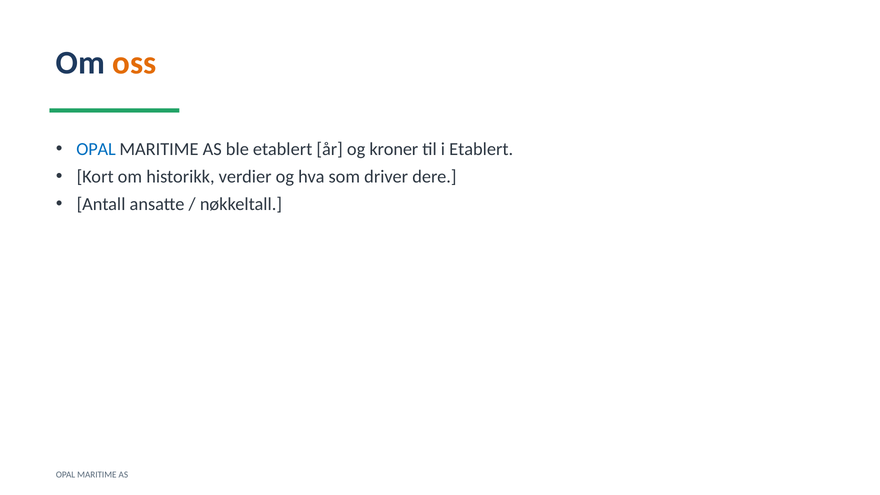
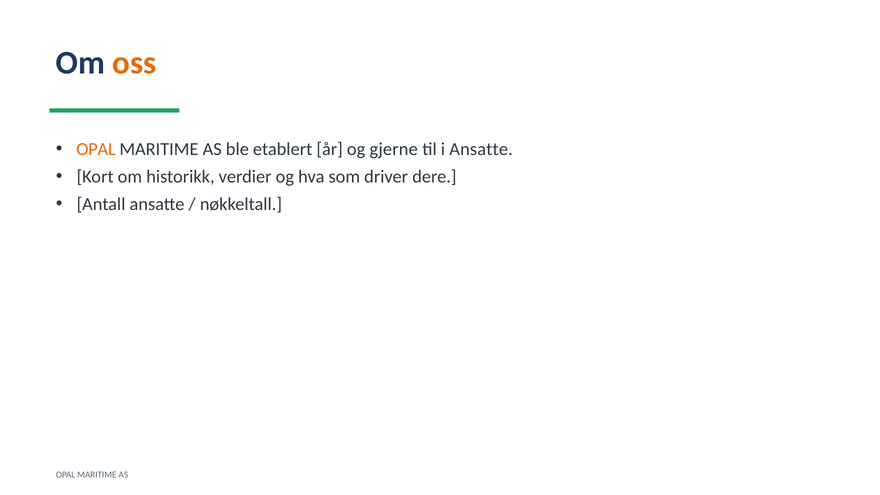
OPAL colour: blue -> orange (96, 149)
kroner: kroner -> gjerne (394, 149)
i Etablert: Etablert -> Ansatte (481, 149)
